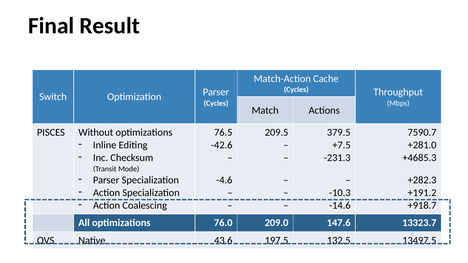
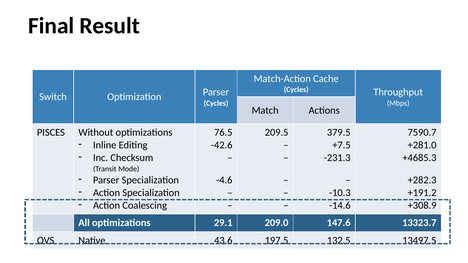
+918.7: +918.7 -> +308.9 (422, 206)
76.0: 76.0 -> 29.1 (223, 223)
